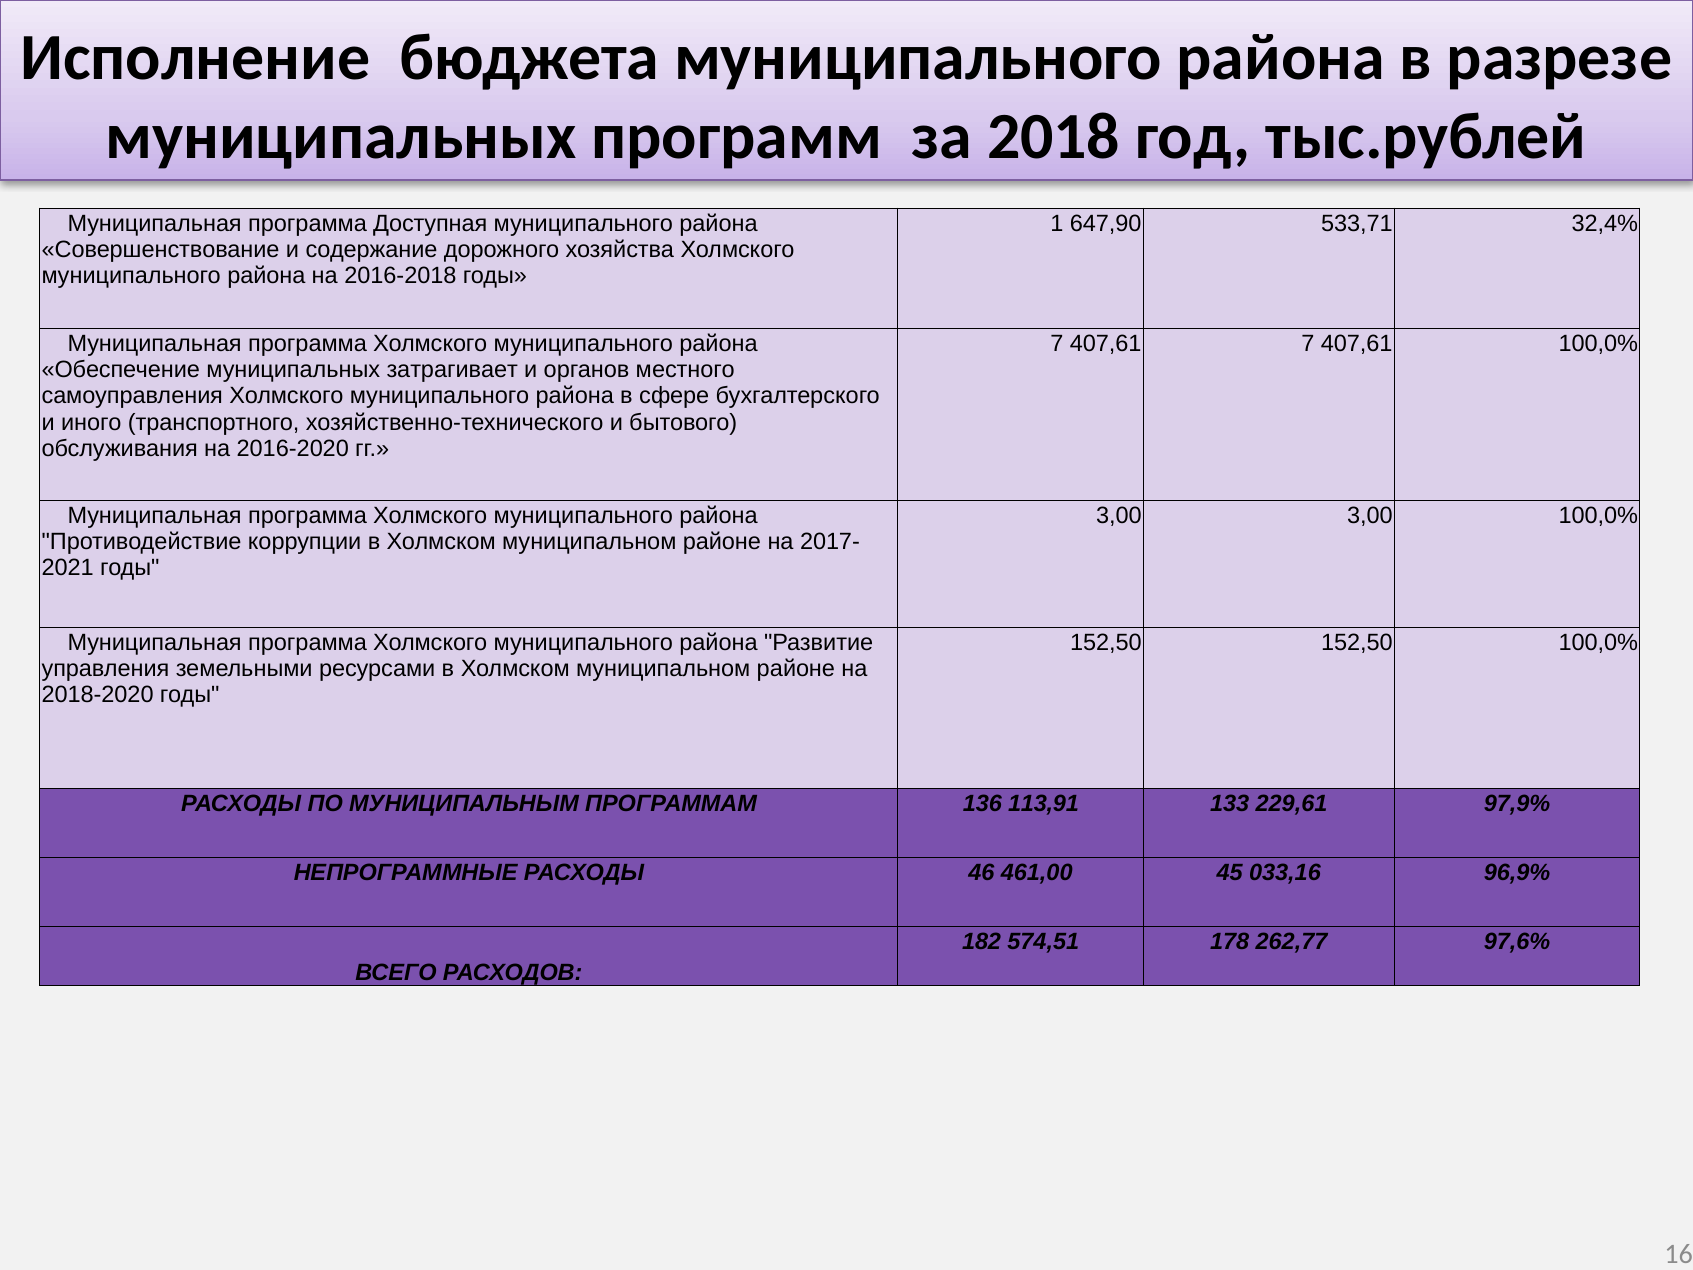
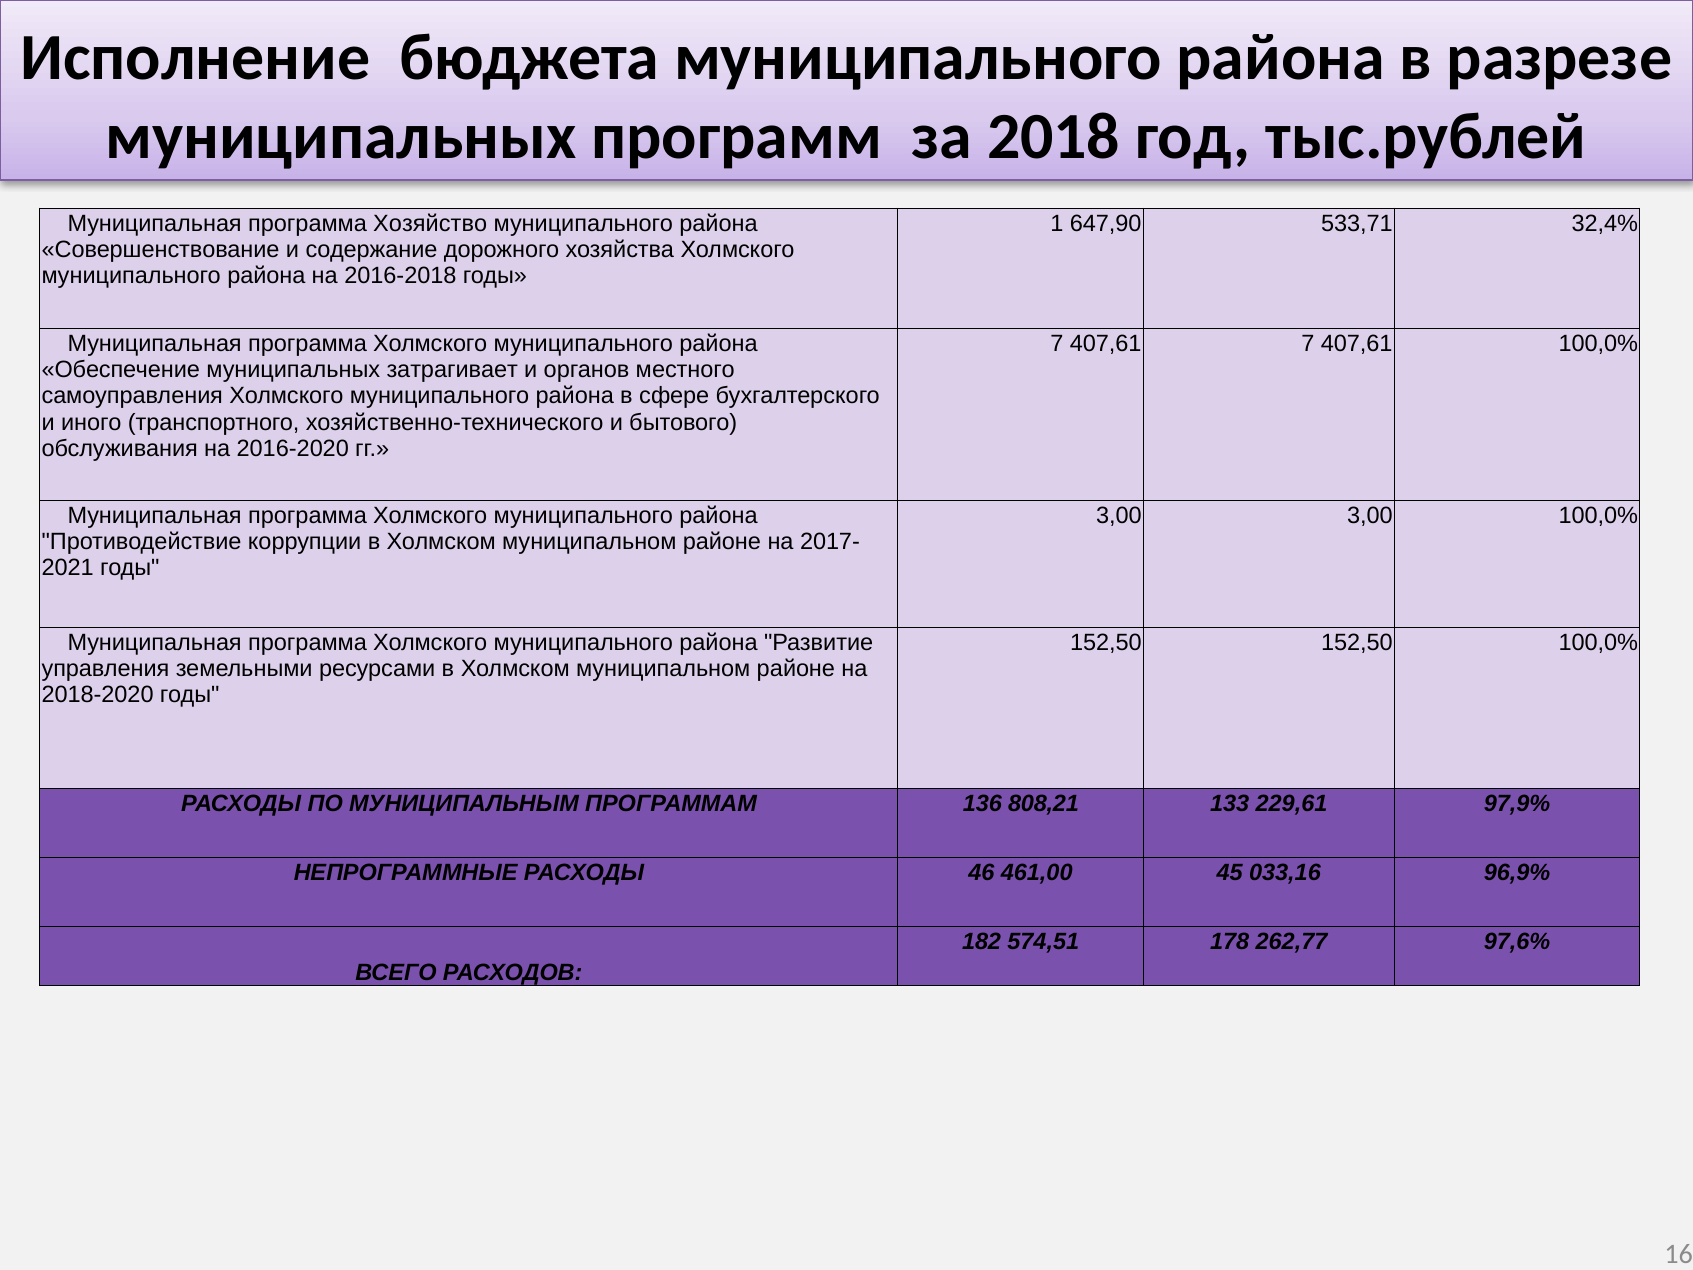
Доступная: Доступная -> Хозяйство (430, 223)
113,91: 113,91 -> 808,21 (1044, 804)
